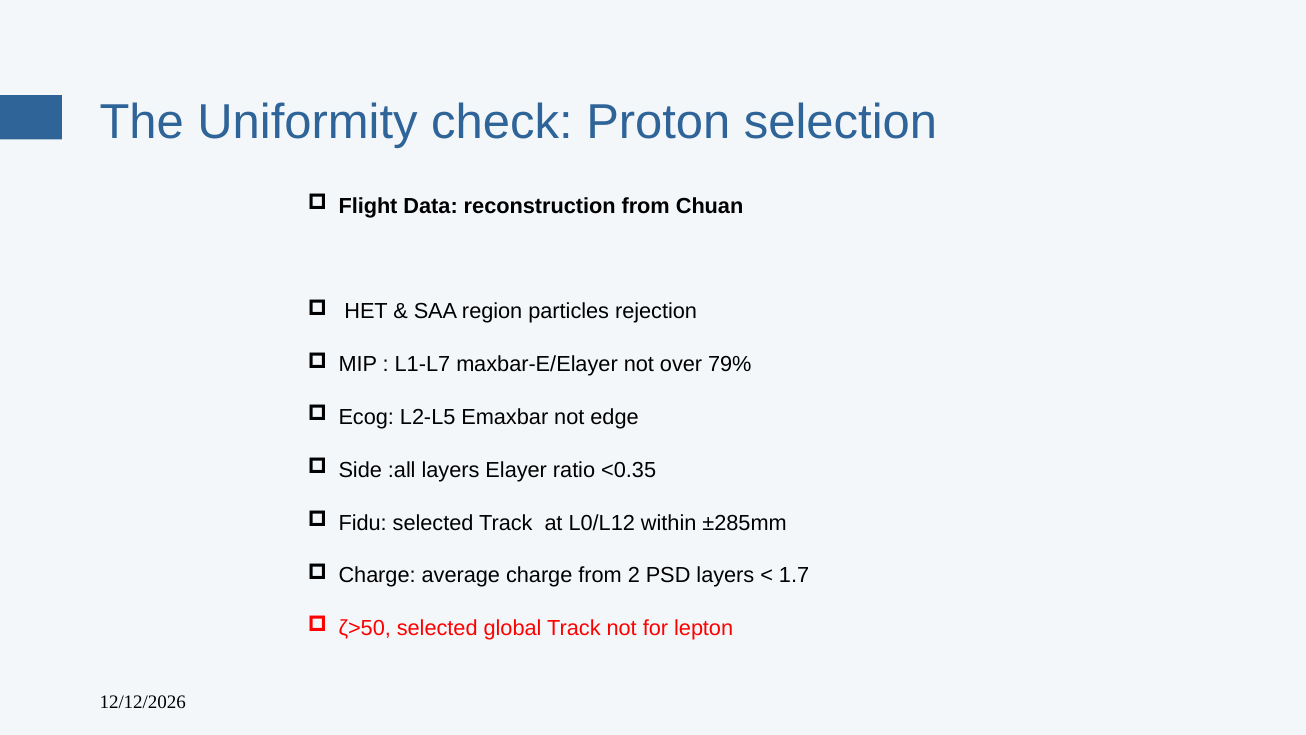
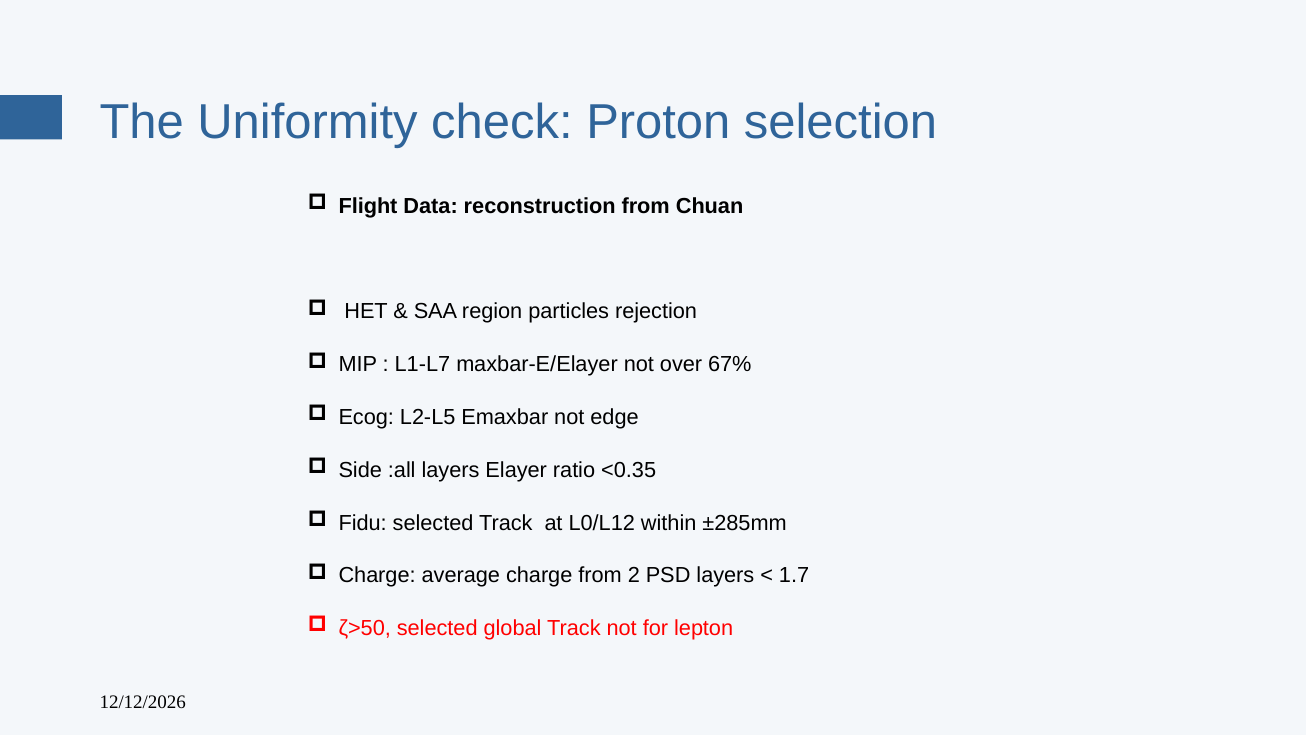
79%: 79% -> 67% (730, 364)
